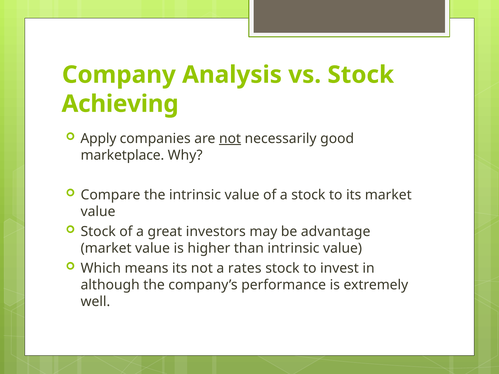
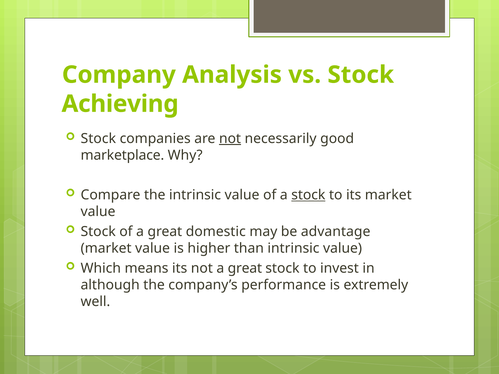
Apply: Apply -> Stock (98, 139)
stock underline: none -> present (308, 195)
investors: investors -> domestic (216, 232)
not a rates: rates -> great (245, 268)
